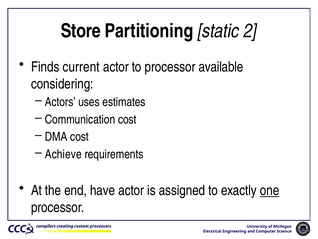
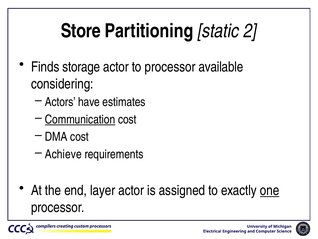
current: current -> storage (81, 67)
uses: uses -> have (89, 102)
Communication underline: none -> present (80, 119)
have: have -> layer (103, 190)
